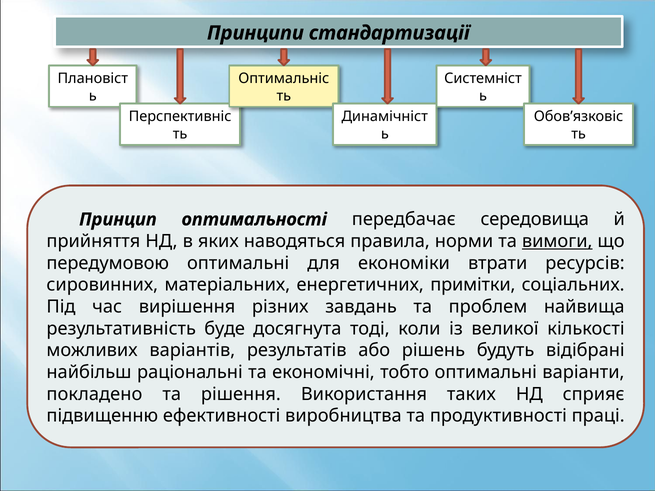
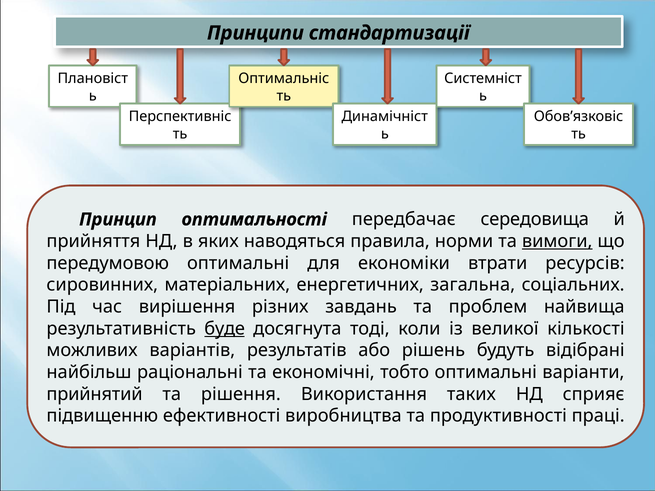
примітки: примітки -> загальна (473, 285)
буде underline: none -> present (225, 329)
покладено: покладено -> прийнятий (95, 394)
